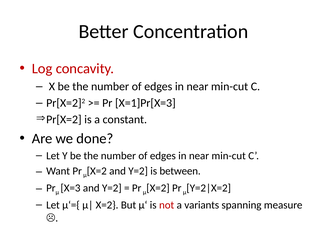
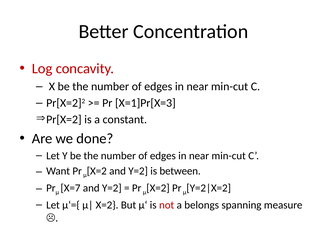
X=3: X=3 -> X=7 (70, 188)
variants: variants -> belongs (202, 205)
